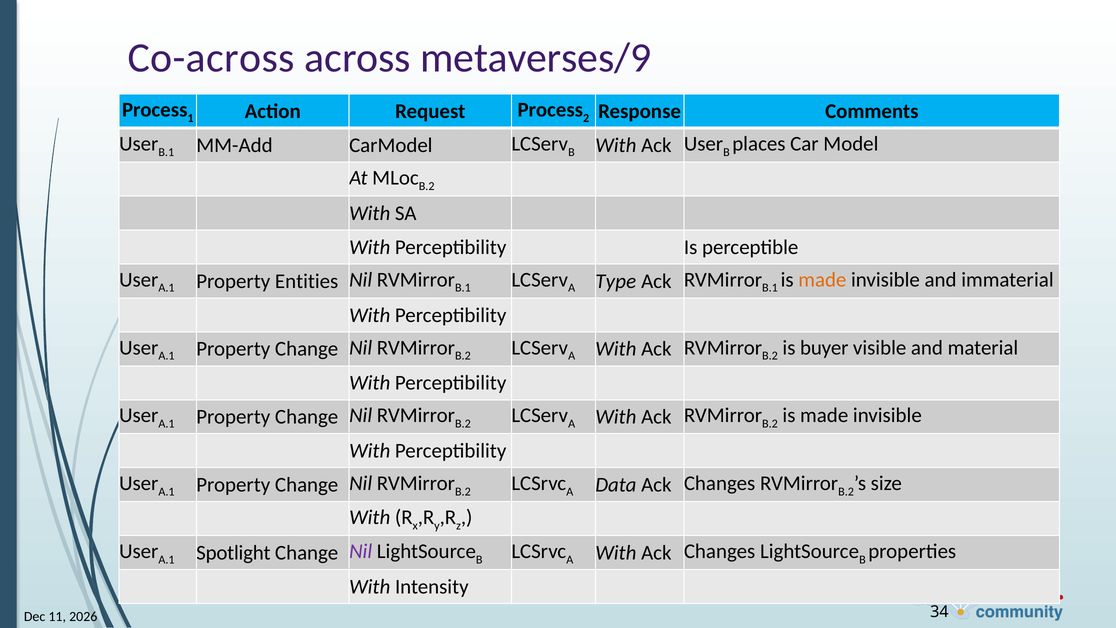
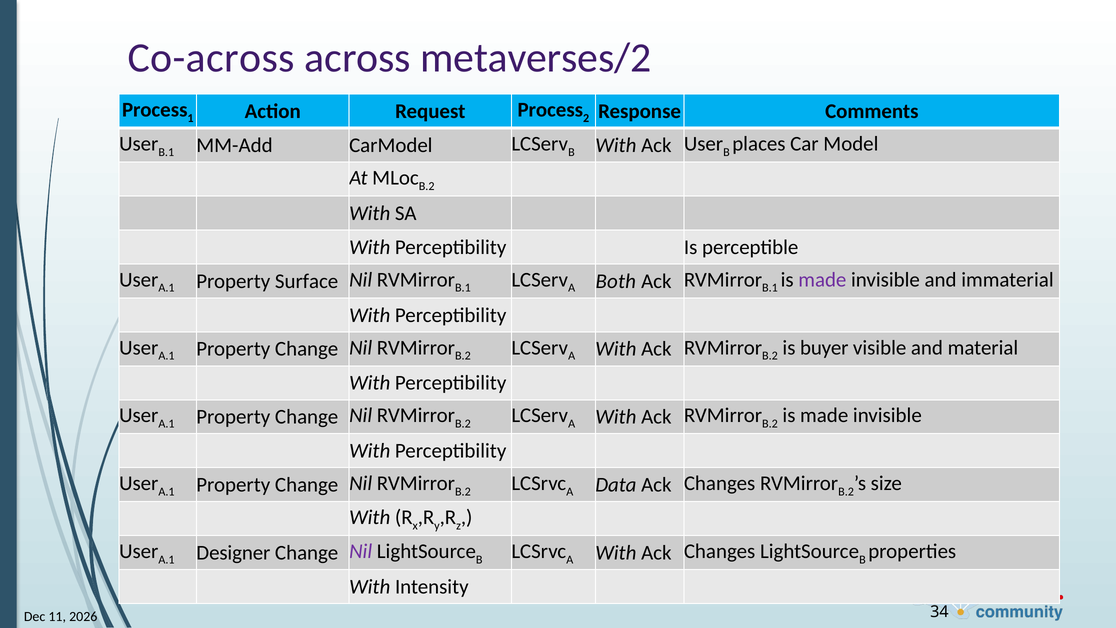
metaverses/9: metaverses/9 -> metaverses/2 (536, 58)
Entities: Entities -> Surface (307, 281)
Type: Type -> Both (616, 281)
made colour: orange -> purple (822, 280)
Spotlight: Spotlight -> Designer (233, 553)
